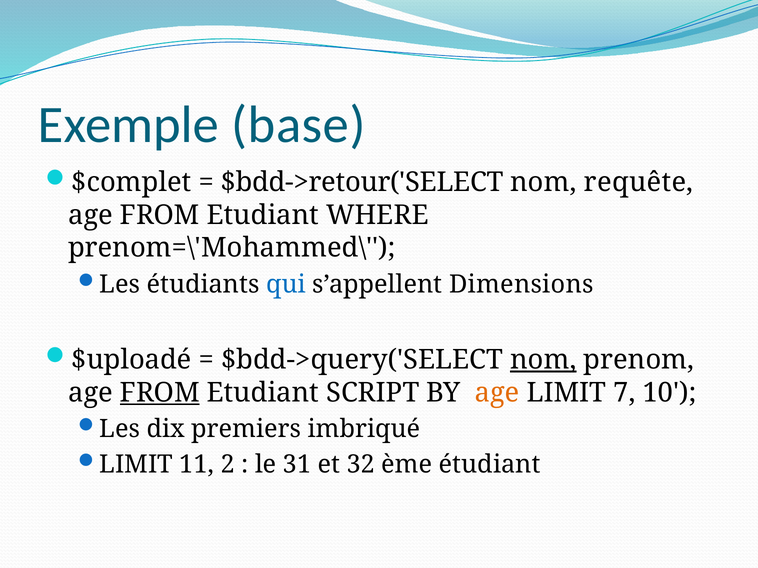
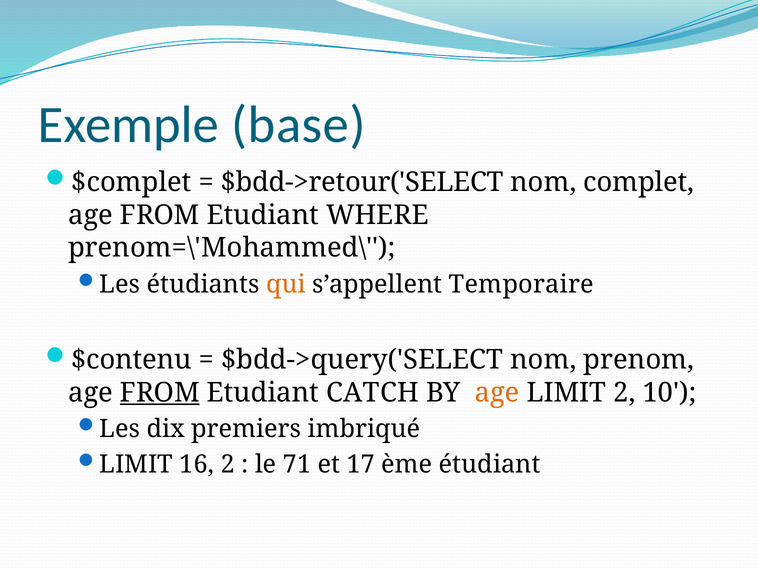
requête: requête -> complet (639, 182)
qui colour: blue -> orange (286, 285)
Dimensions: Dimensions -> Temporaire (521, 285)
$uploadé: $uploadé -> $contenu (131, 360)
nom underline: present -> none (543, 360)
SCRIPT: SCRIPT -> CATCH (373, 393)
LIMIT 7: 7 -> 2 (624, 393)
11: 11 -> 16 (197, 465)
31: 31 -> 71 (297, 465)
32: 32 -> 17 (361, 465)
